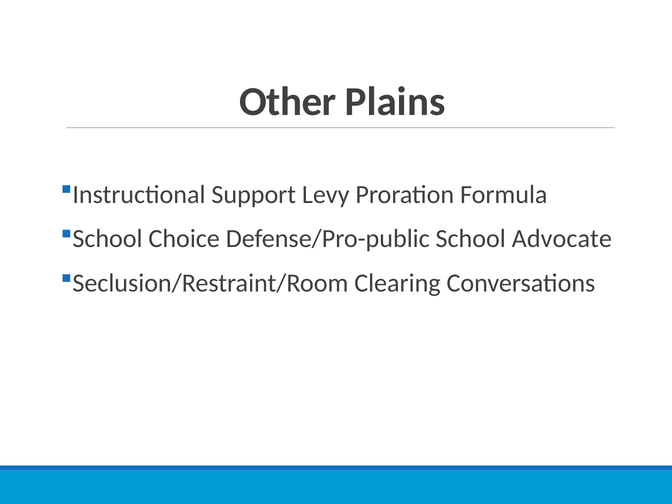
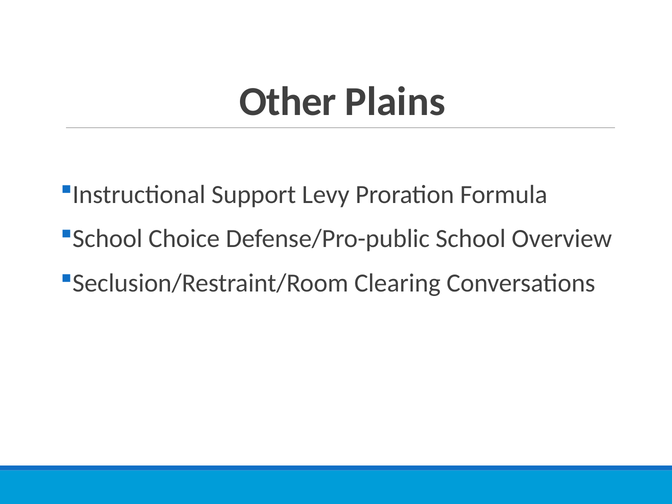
Advocate: Advocate -> Overview (562, 239)
